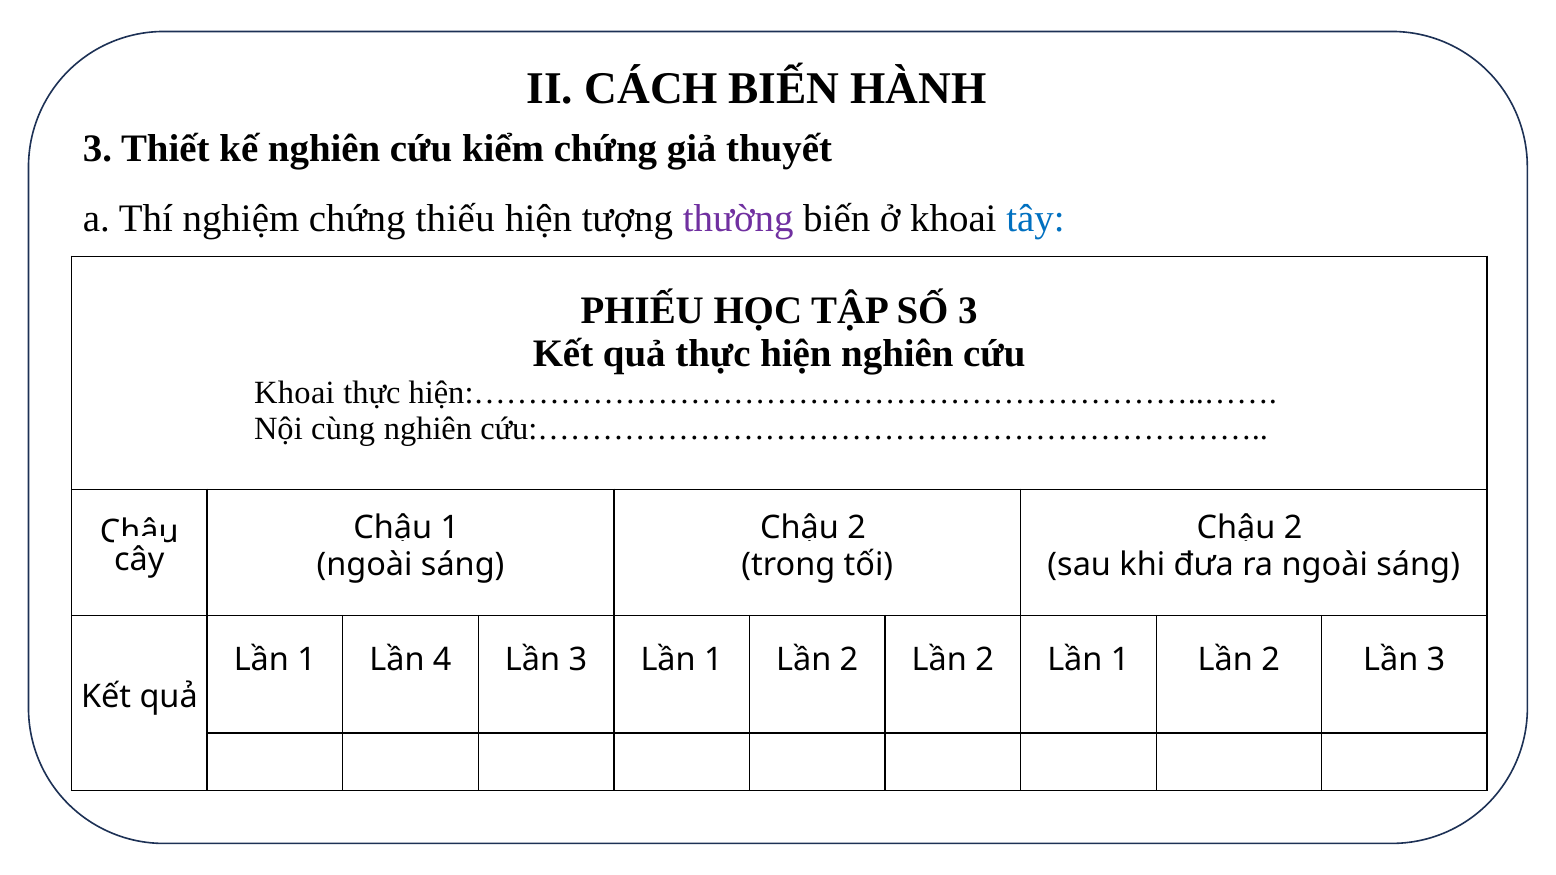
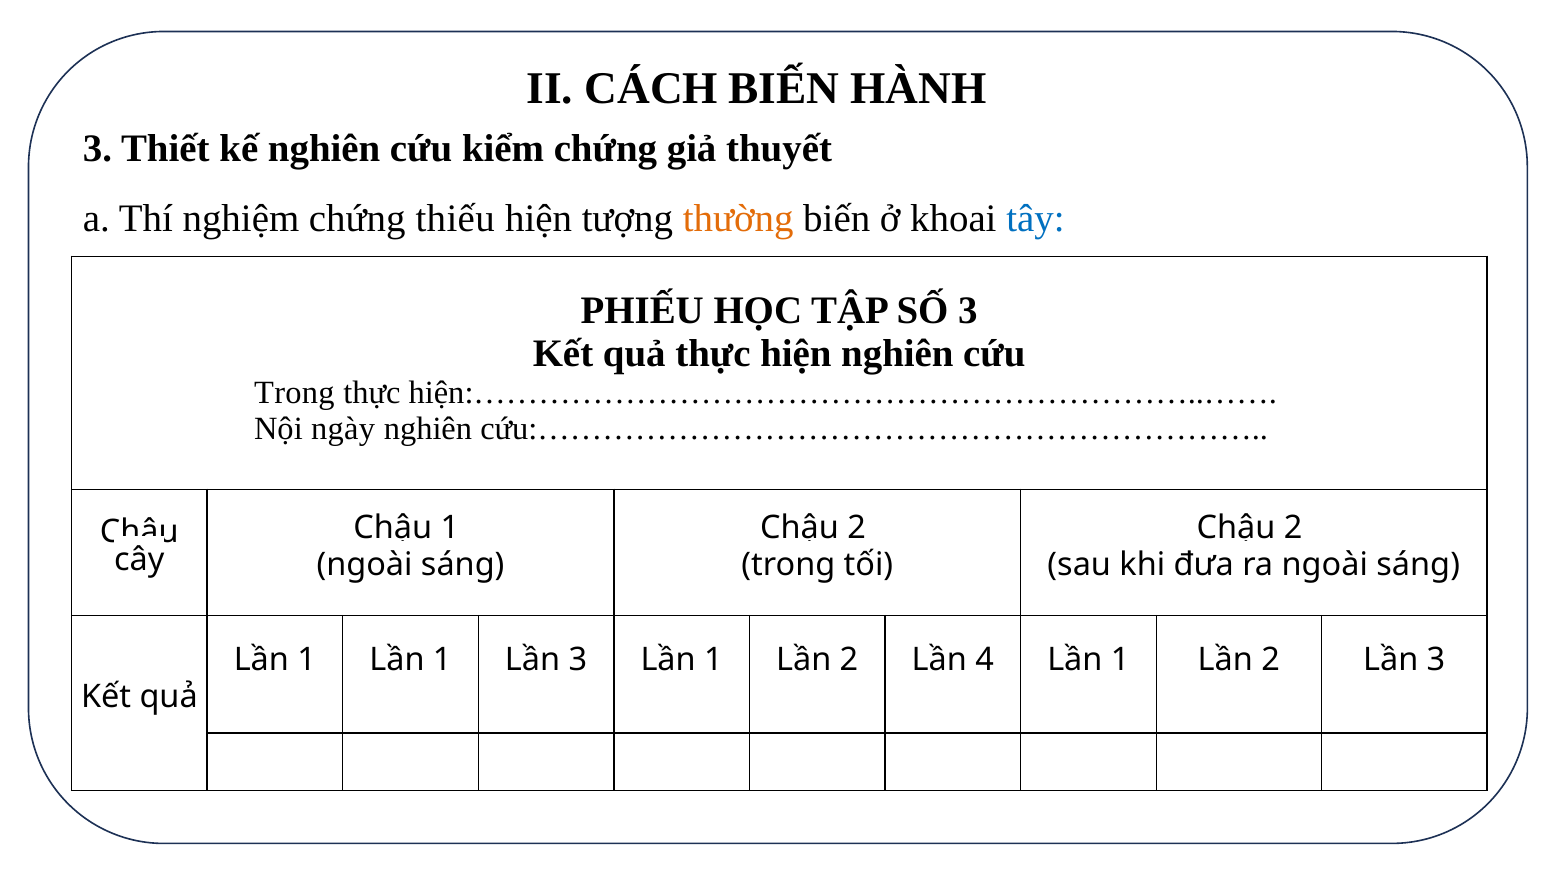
thường colour: purple -> orange (738, 218)
Khoai: Khoai -> Trong (294, 393)
cùng: cùng -> ngày (343, 429)
1 Lần 4: 4 -> 1 (442, 660)
2 Lần 2: 2 -> 4 (985, 660)
